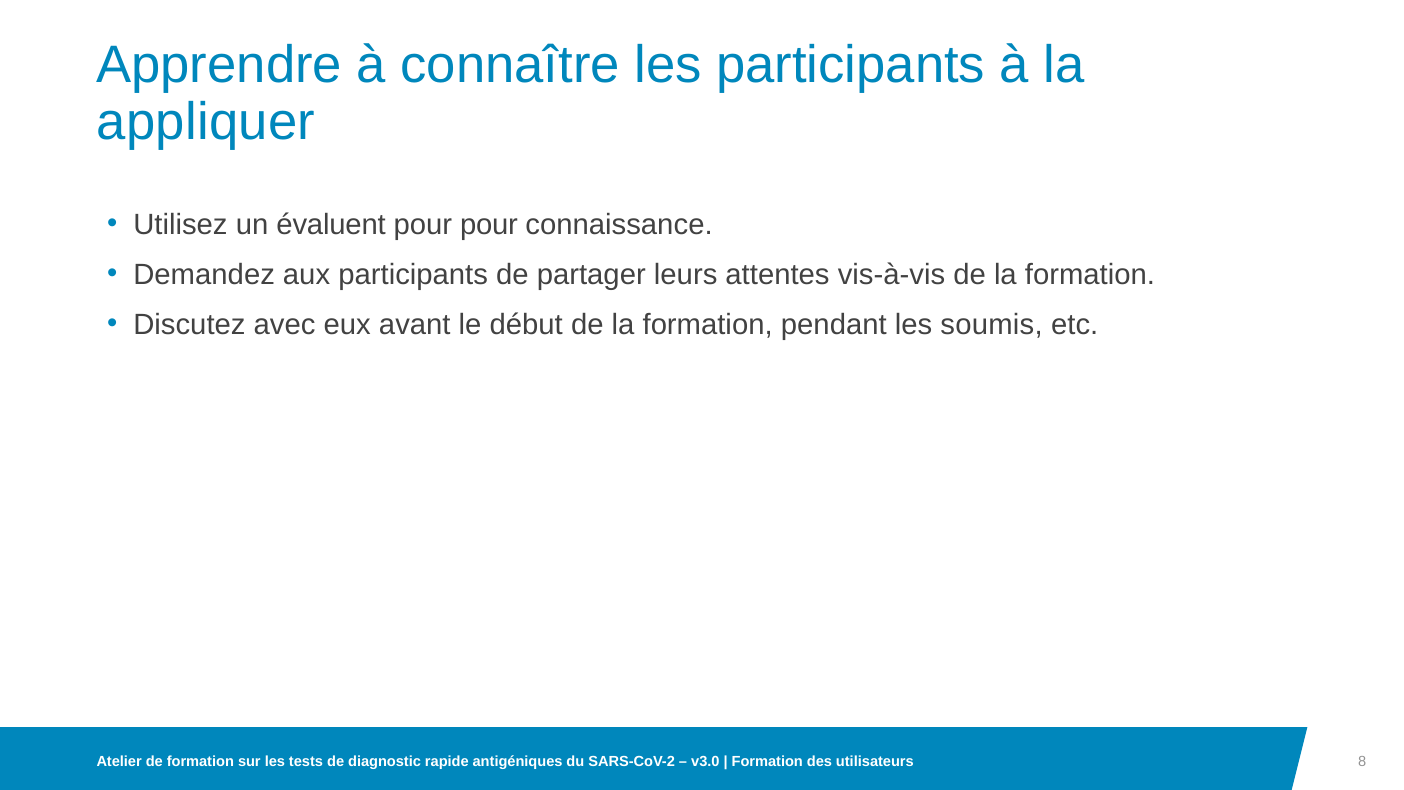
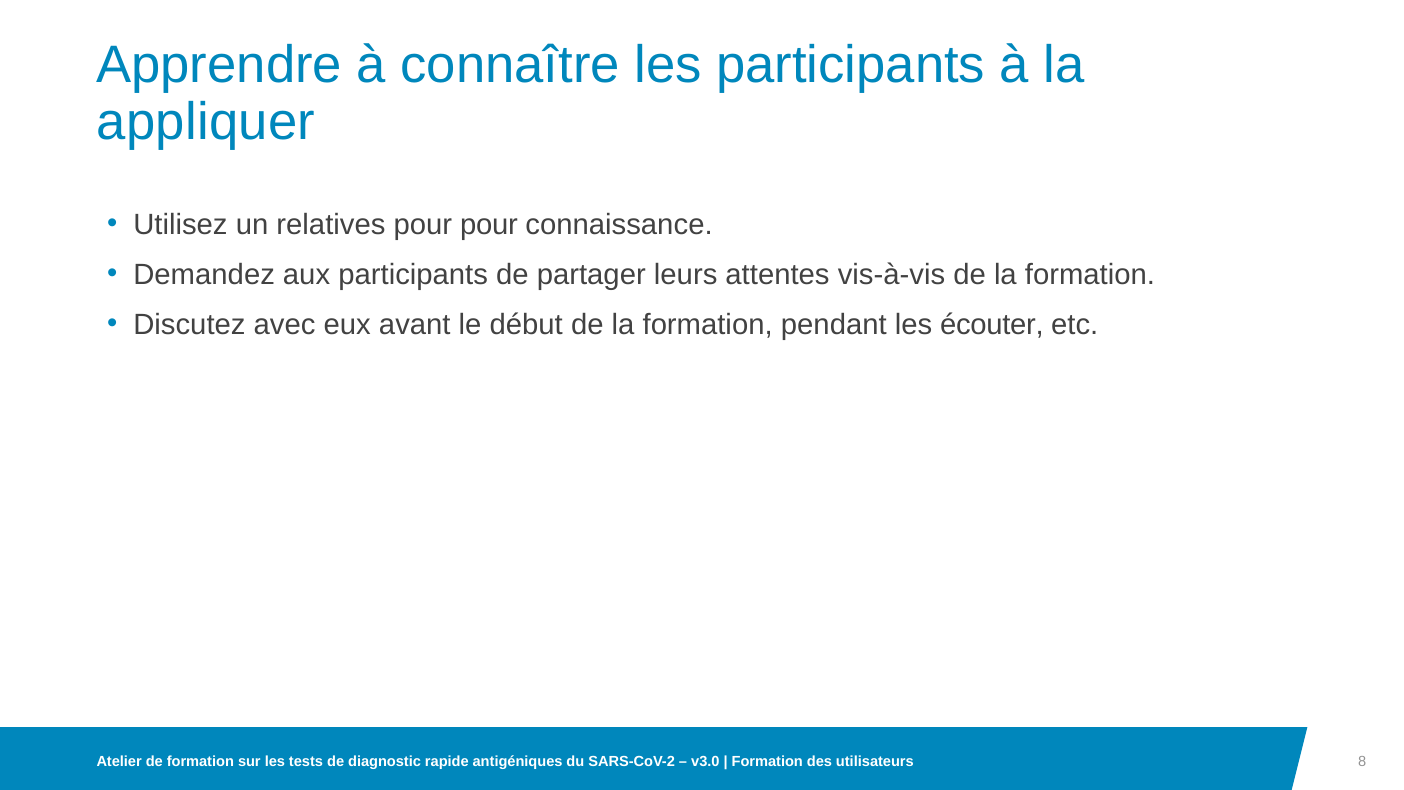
évaluent: évaluent -> relatives (331, 225)
soumis: soumis -> écouter (992, 324)
